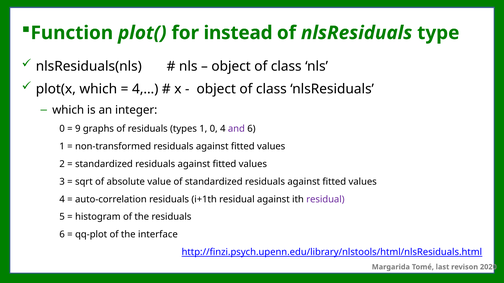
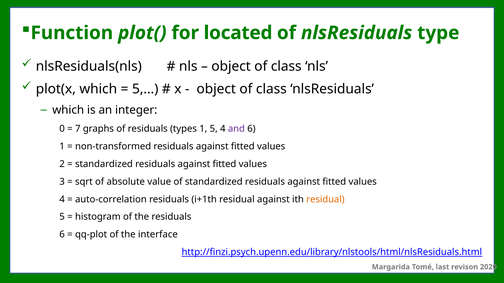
instead: instead -> located (238, 33)
4,…: 4,… -> 5,… (145, 89)
9: 9 -> 7 (78, 129)
1 0: 0 -> 5 (214, 129)
residual colour: purple -> orange (325, 200)
